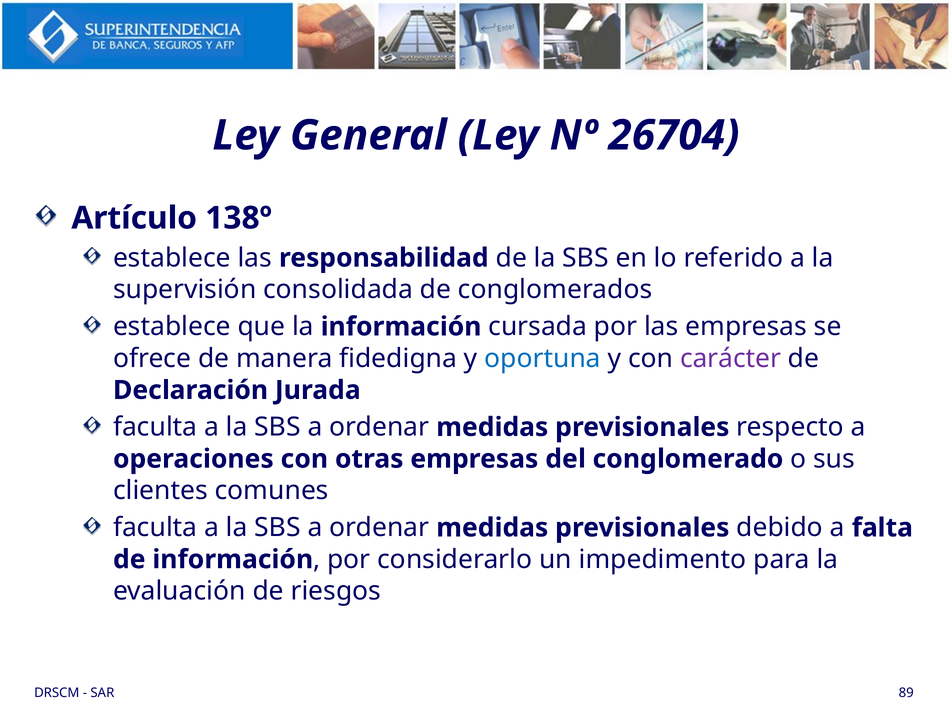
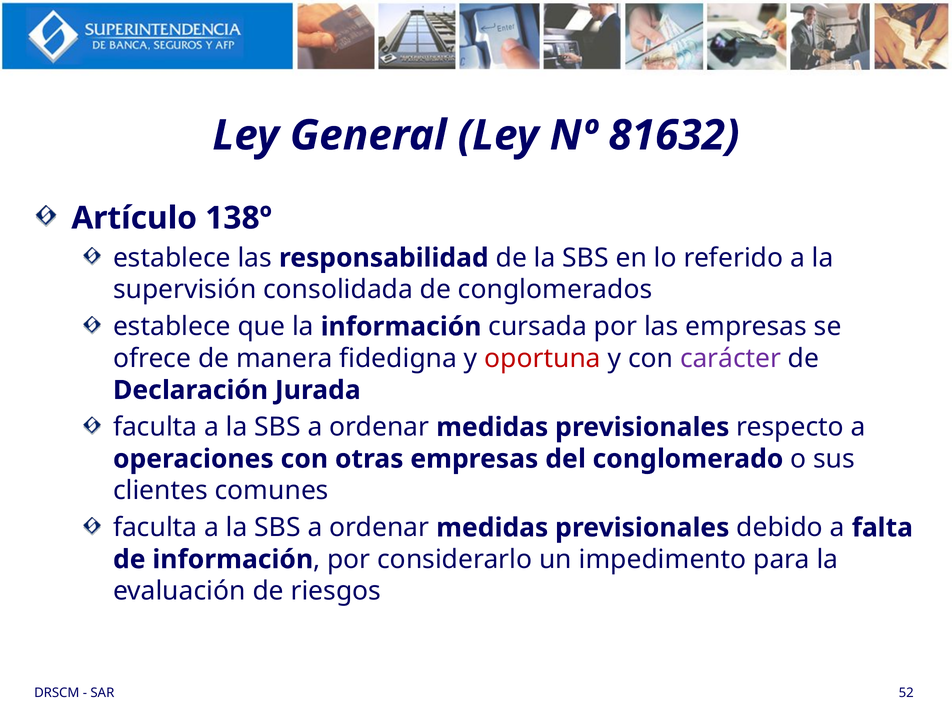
26704: 26704 -> 81632 (674, 135)
oportuna colour: blue -> red (543, 358)
89: 89 -> 52 (906, 693)
